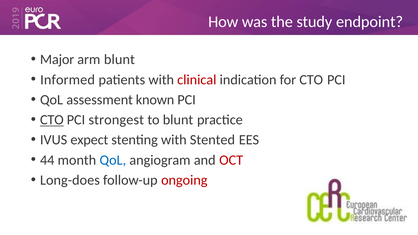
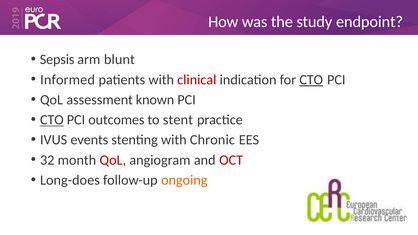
Major: Major -> Sepsis (57, 60)
CTO underline: none -> present (311, 80)
strongest: strongest -> outcomes (116, 120)
to blunt: blunt -> stent (178, 120)
expect: expect -> events (89, 140)
Stented: Stented -> Chronic (212, 140)
44: 44 -> 32 (47, 160)
QoL colour: blue -> red (113, 160)
ongoing colour: red -> orange (184, 180)
